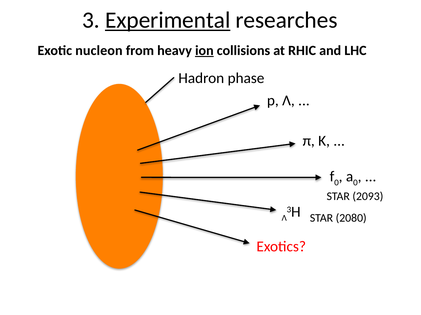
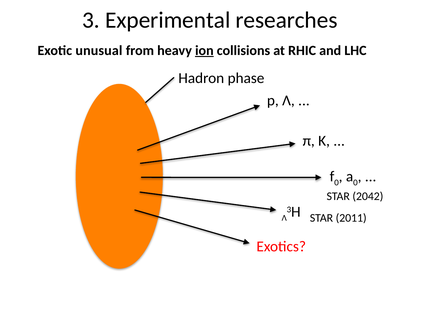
Experimental underline: present -> none (168, 20)
nucleon: nucleon -> unusual (99, 51)
2093: 2093 -> 2042 (368, 197)
2080: 2080 -> 2011 (351, 219)
